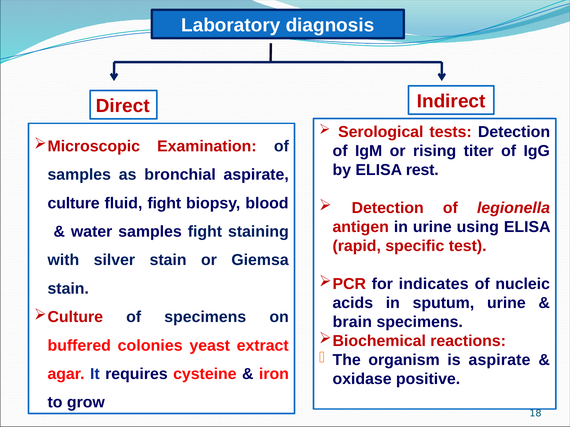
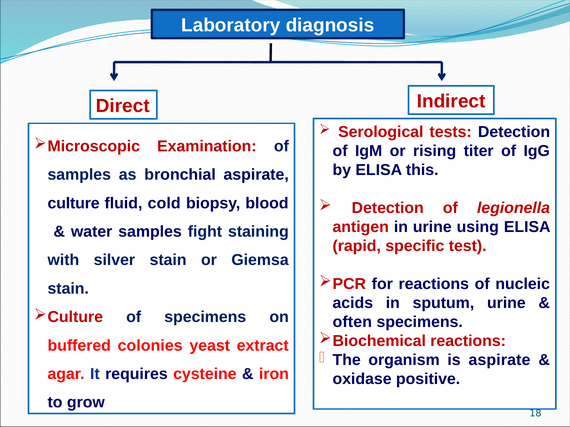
rest: rest -> this (422, 170)
fluid fight: fight -> cold (164, 203)
for indicates: indicates -> reactions (434, 284)
brain: brain -> often (352, 322)
